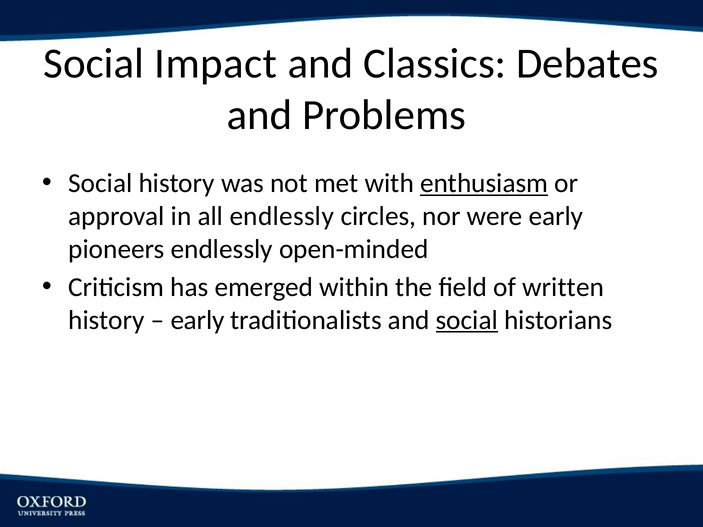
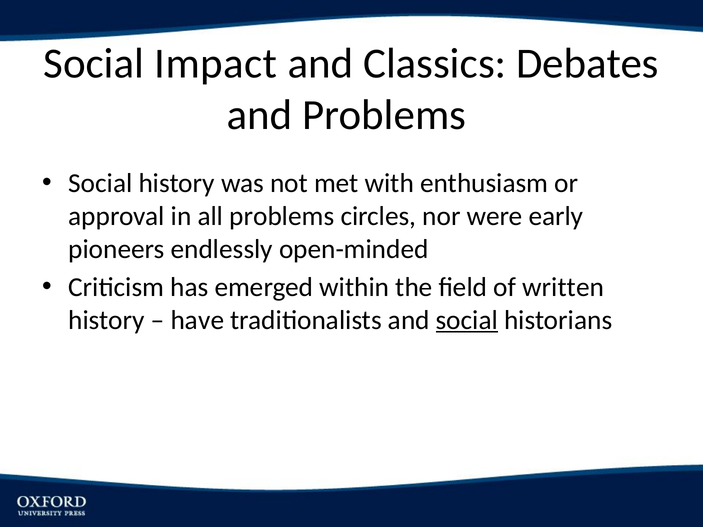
enthusiasm underline: present -> none (484, 183)
all endlessly: endlessly -> problems (282, 216)
early: early -> have (197, 320)
